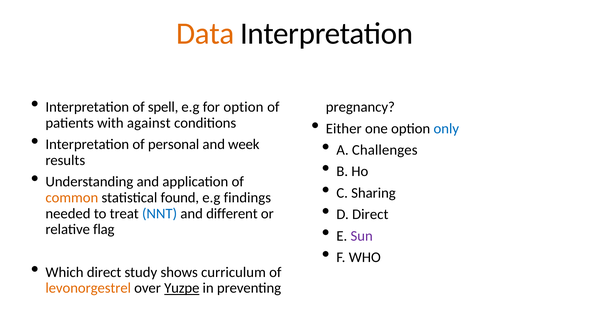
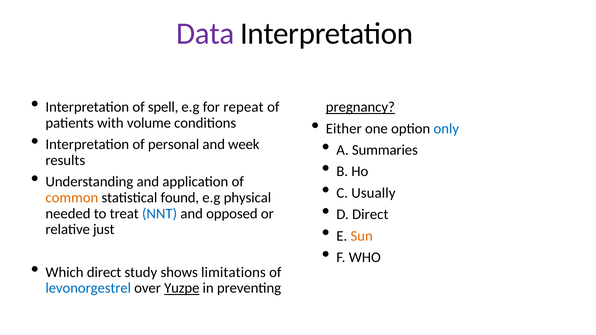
Data colour: orange -> purple (205, 34)
for option: option -> repeat (243, 107)
pregnancy underline: none -> present (360, 107)
against: against -> volume (149, 123)
Challenges: Challenges -> Summaries (385, 150)
Sharing: Sharing -> Usually (373, 193)
findings: findings -> physical (247, 198)
different: different -> opposed (232, 214)
flag: flag -> just (104, 230)
Sun colour: purple -> orange (362, 236)
curriculum: curriculum -> limitations (233, 272)
levonorgestrel colour: orange -> blue (88, 288)
